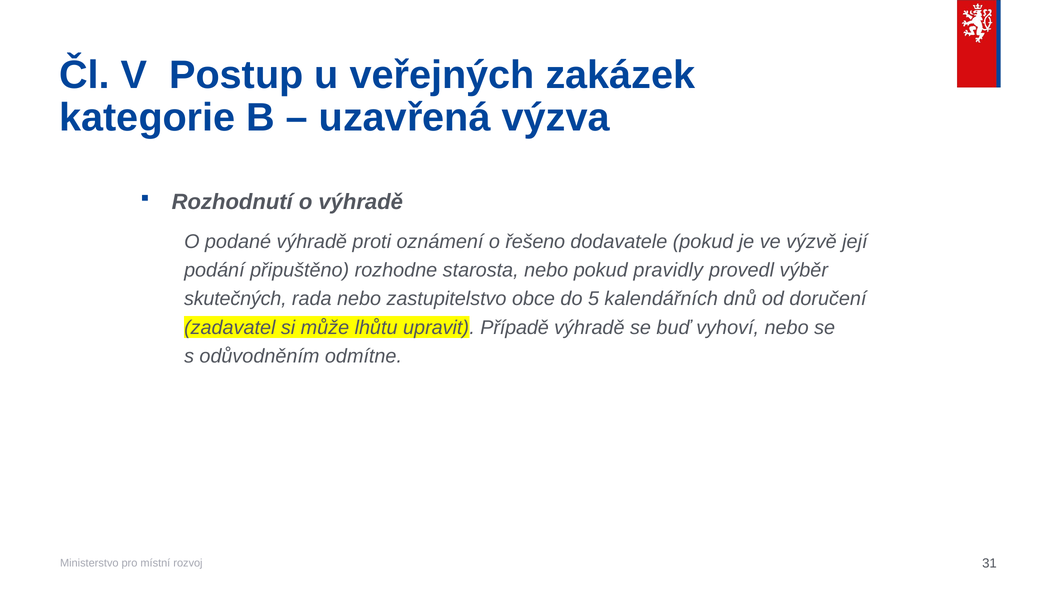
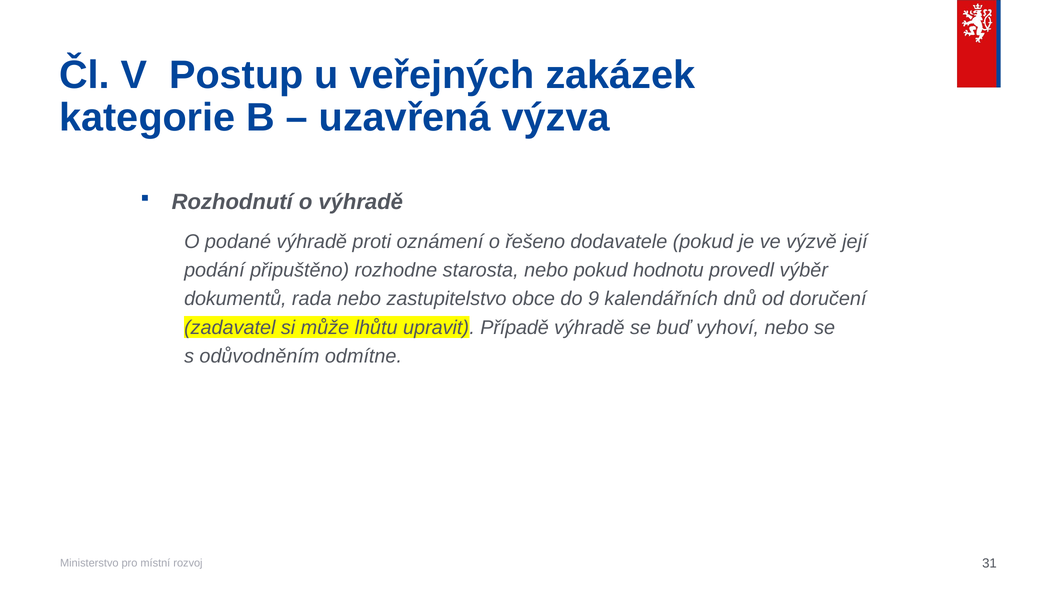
pravidly: pravidly -> hodnotu (668, 270)
skutečných: skutečných -> dokumentů (235, 299)
5: 5 -> 9 (594, 299)
